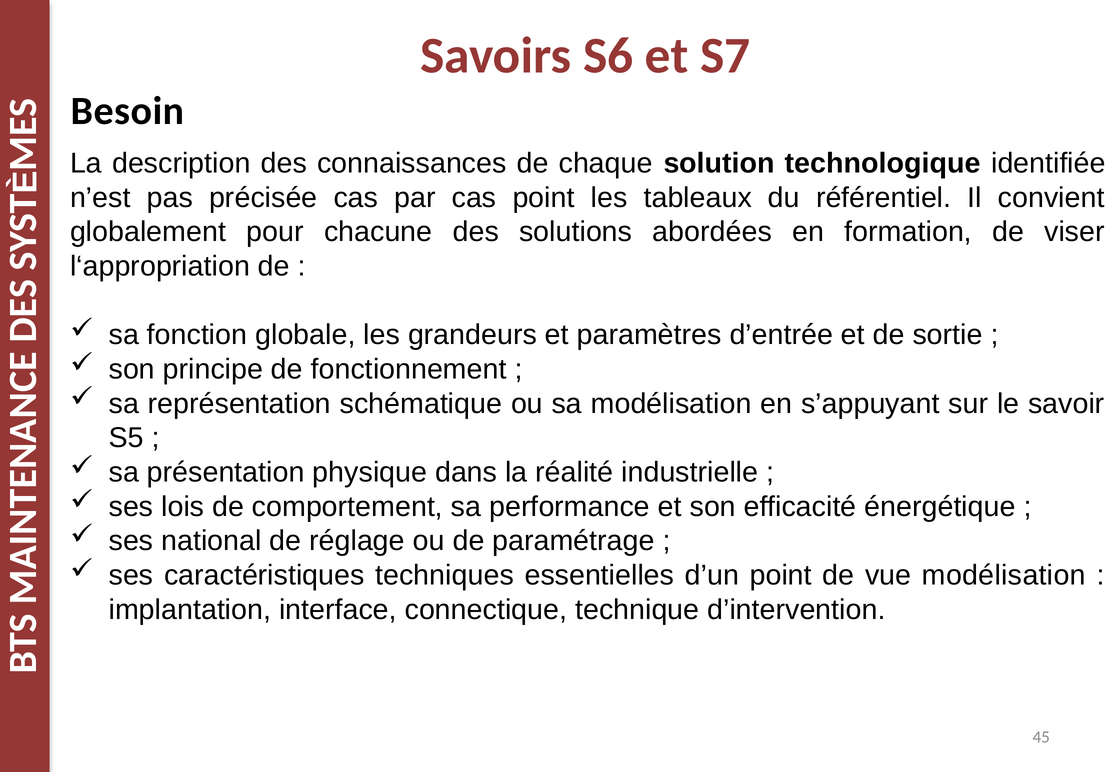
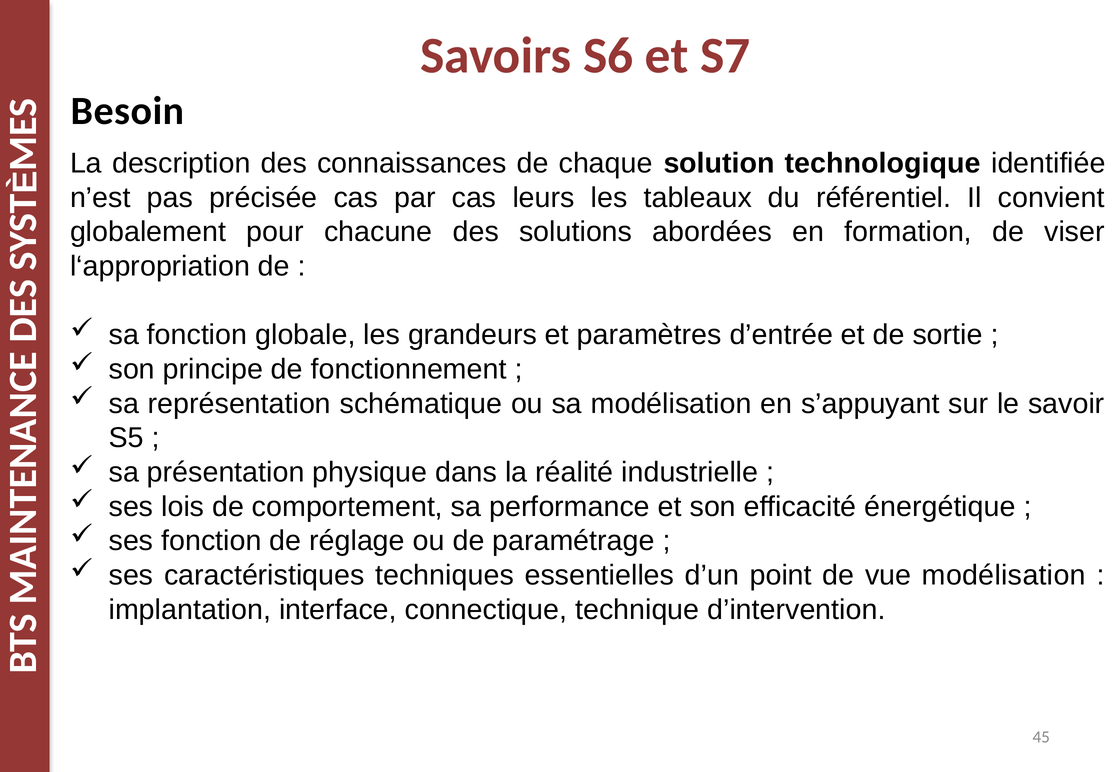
cas point: point -> leurs (544, 198)
ses national: national -> fonction (211, 541)
